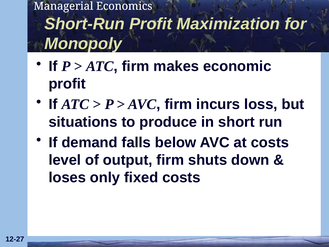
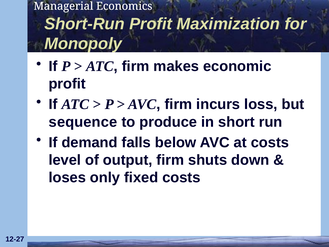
situations: situations -> sequence (83, 122)
